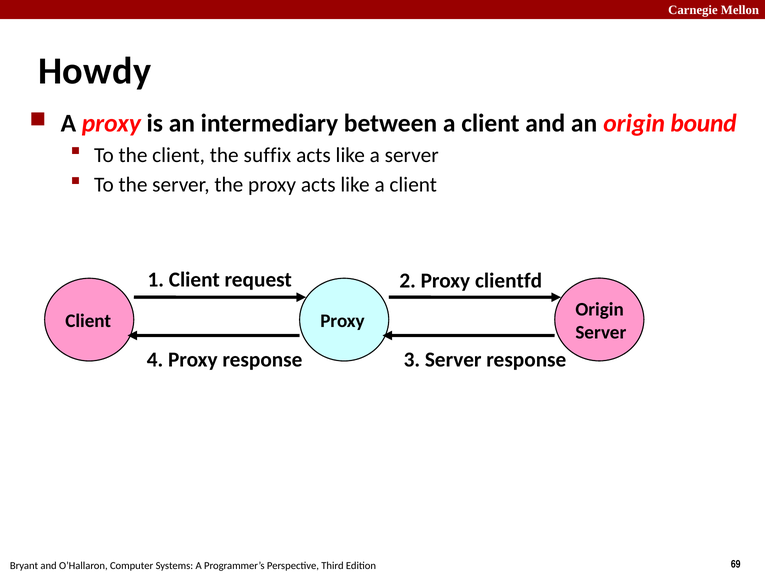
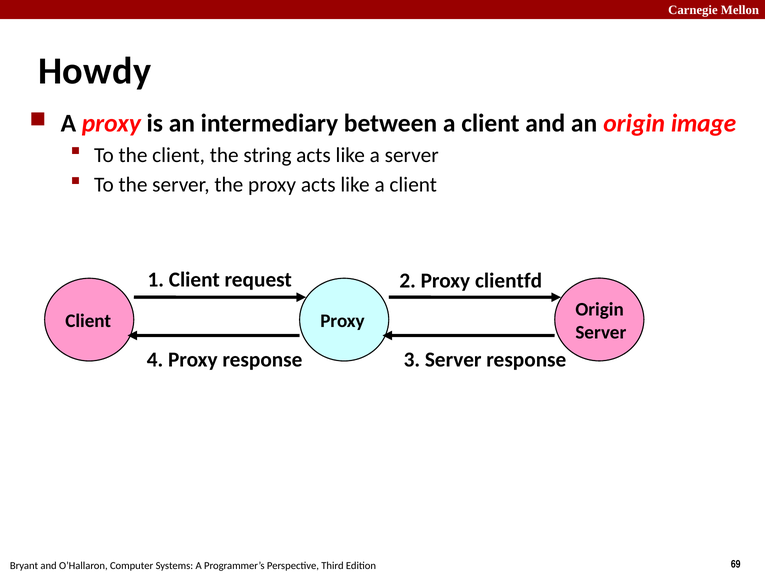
bound: bound -> image (704, 123)
suffix: suffix -> string (268, 155)
